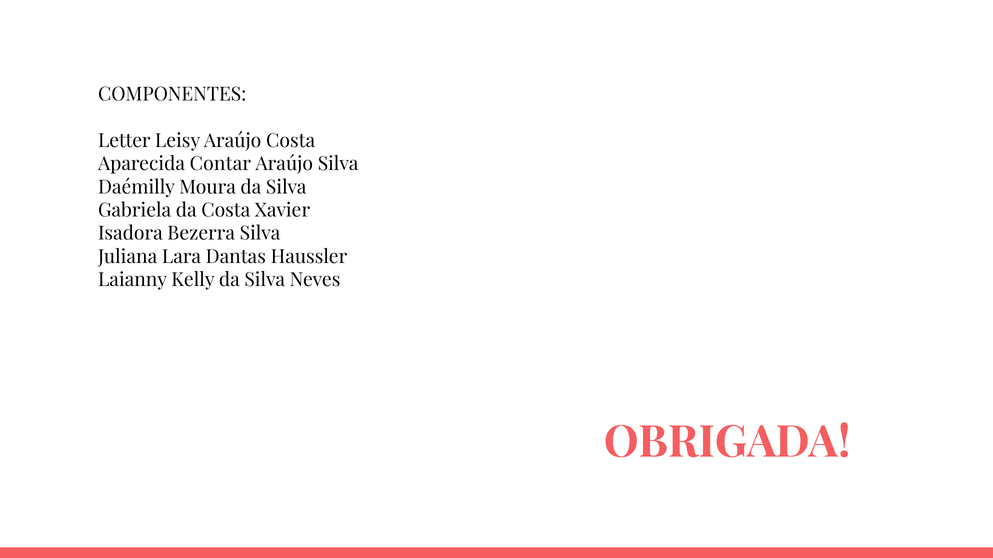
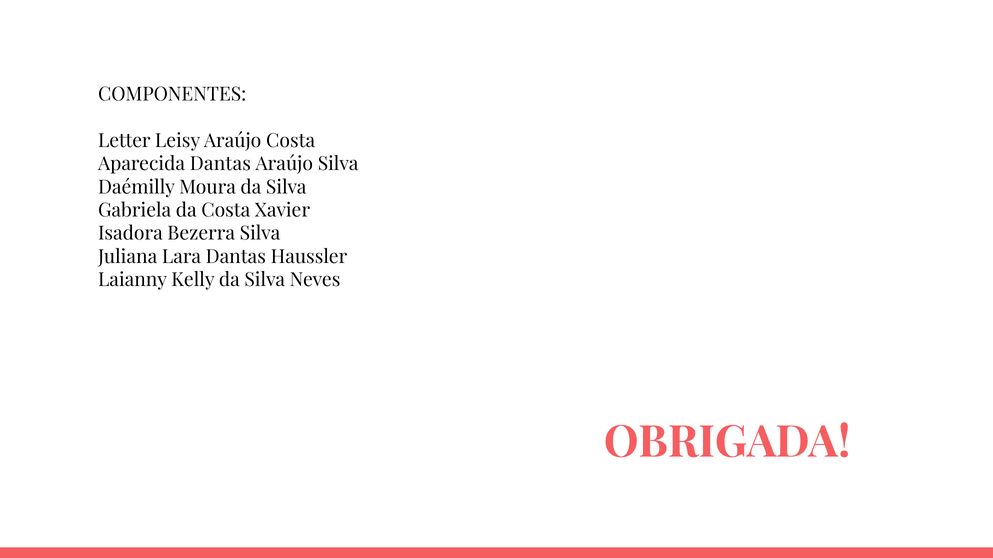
Aparecida Contar: Contar -> Dantas (220, 164)
